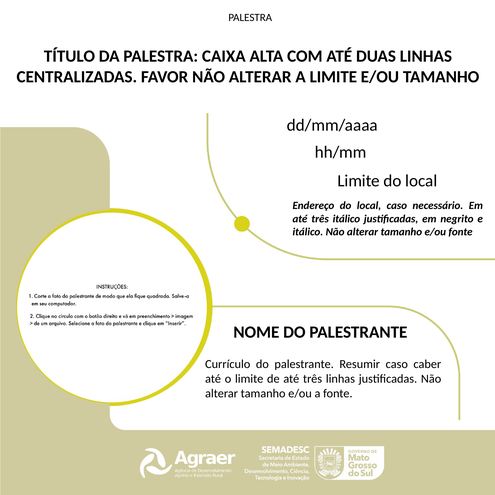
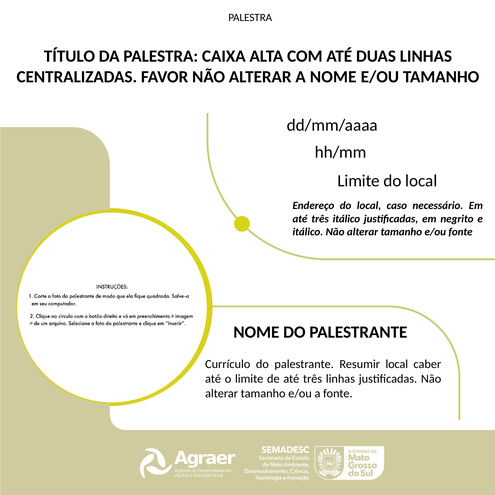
A LIMITE: LIMITE -> NOME (333, 77)
Resumir caso: caso -> local (397, 364)
